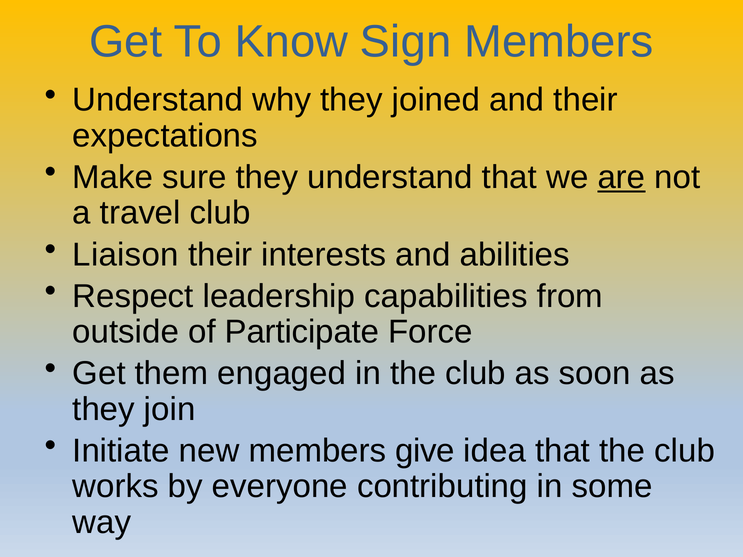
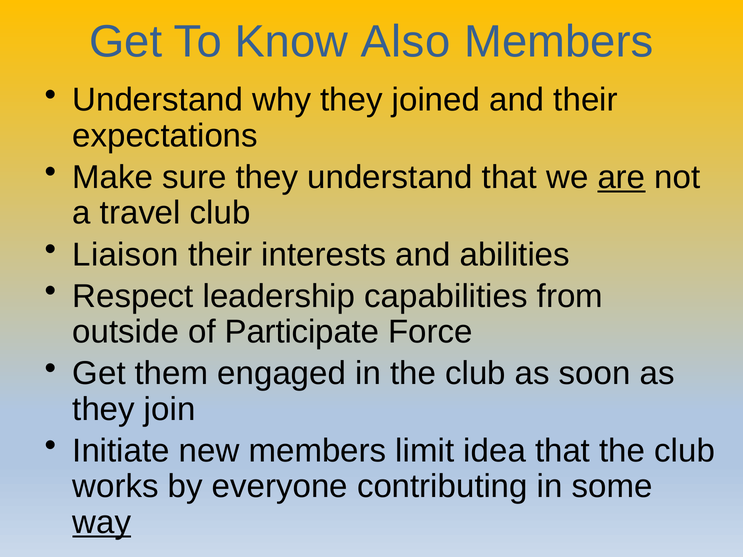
Sign: Sign -> Also (406, 42)
give: give -> limit (425, 451)
way underline: none -> present (102, 522)
